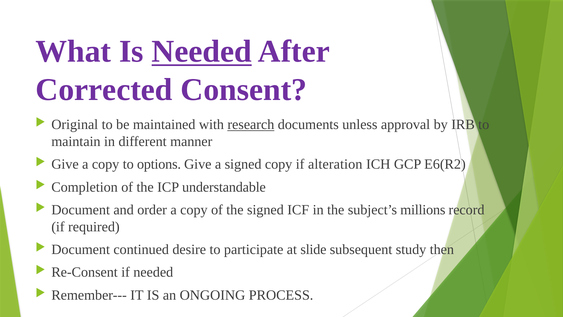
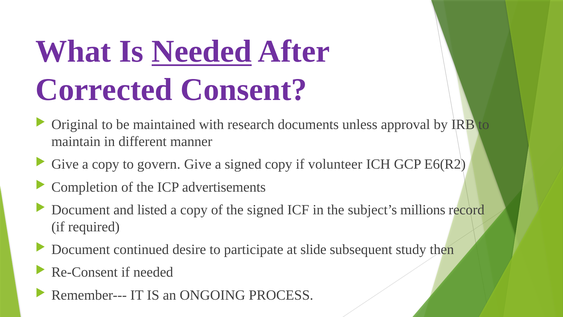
research underline: present -> none (251, 124)
options: options -> govern (159, 164)
alteration: alteration -> volunteer (335, 164)
understandable: understandable -> advertisements (224, 187)
order: order -> listed (152, 210)
